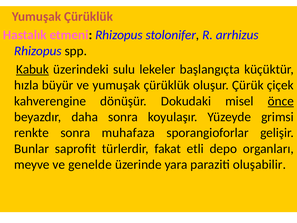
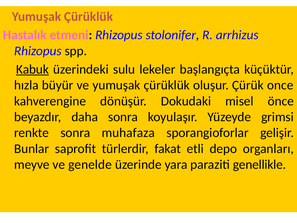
çiçek: çiçek -> once (280, 85)
önce underline: present -> none (281, 101)
oluşabilir: oluşabilir -> genellikle (259, 164)
